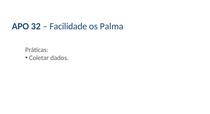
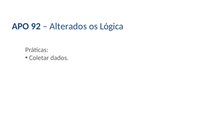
32: 32 -> 92 (36, 26)
Facilidade: Facilidade -> Alterados (68, 26)
Palma: Palma -> Lógica (112, 26)
